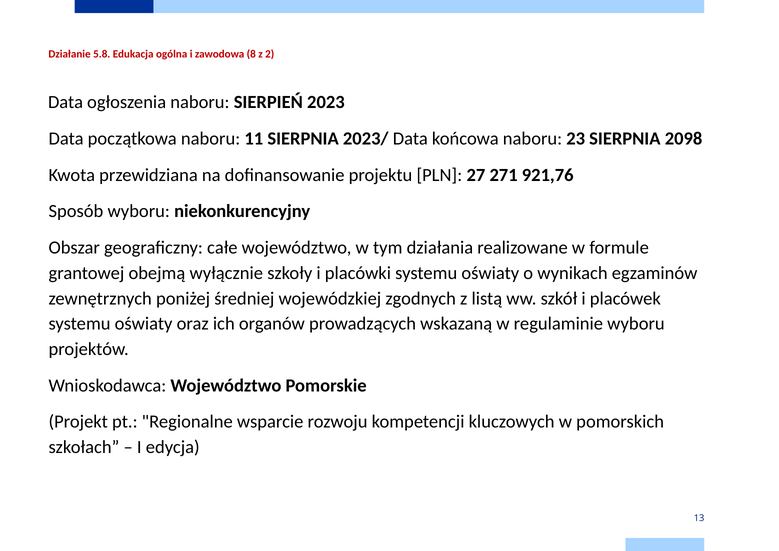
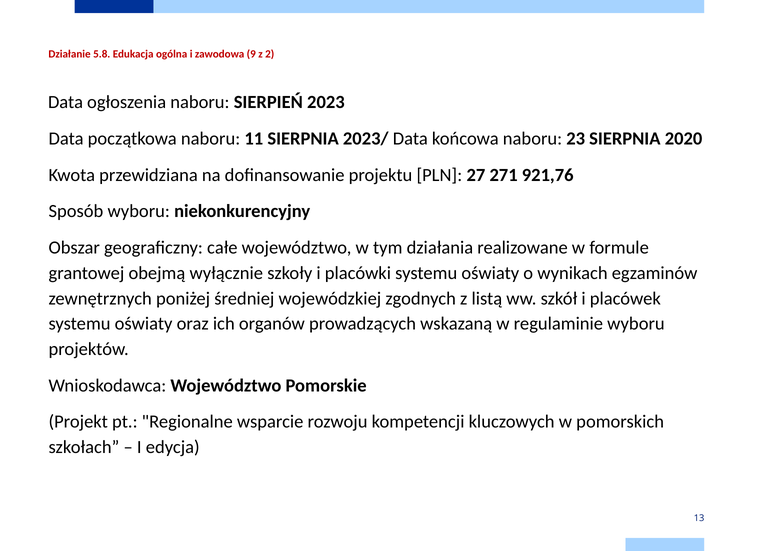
8: 8 -> 9 (251, 54)
2098: 2098 -> 2020 (684, 138)
